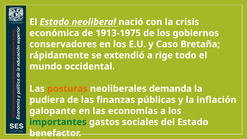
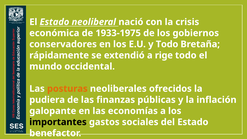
1913-1975: 1913-1975 -> 1933-1975 (118, 33)
y Caso: Caso -> Todo (167, 44)
demanda: demanda -> ofrecidos (170, 89)
importantes colour: green -> black (58, 122)
